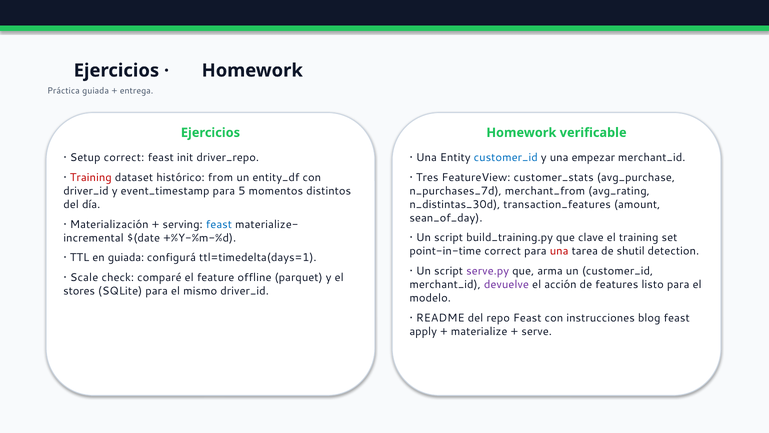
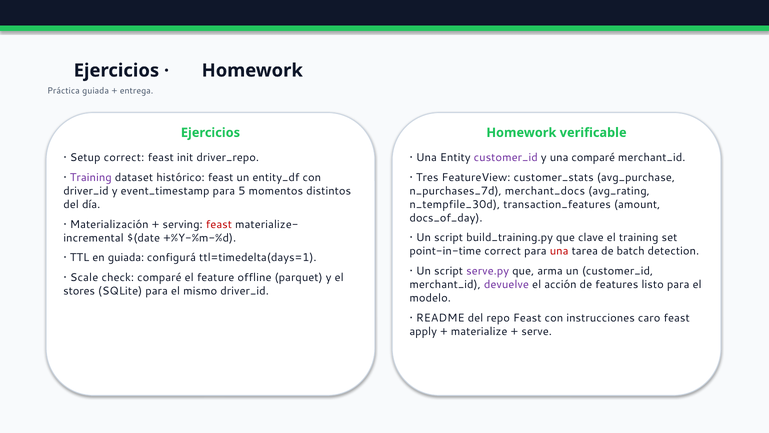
customer_id colour: blue -> purple (506, 157)
una empezar: empezar -> comparé (593, 157)
Training colour: red -> purple (91, 177)
histórico from: from -> feast (221, 177)
merchant_from: merchant_from -> merchant_docs (545, 191)
n_distintas_30d: n_distintas_30d -> n_tempfile_30d (455, 204)
sean_of_day: sean_of_day -> docs_of_day (446, 218)
feast colour: blue -> red (219, 224)
shutil: shutil -> batch (631, 251)
blog: blog -> caro (649, 318)
